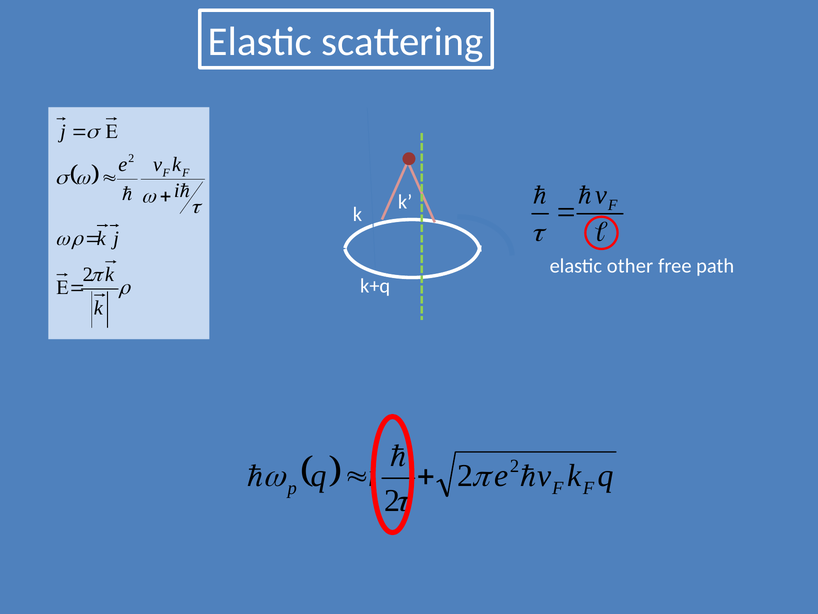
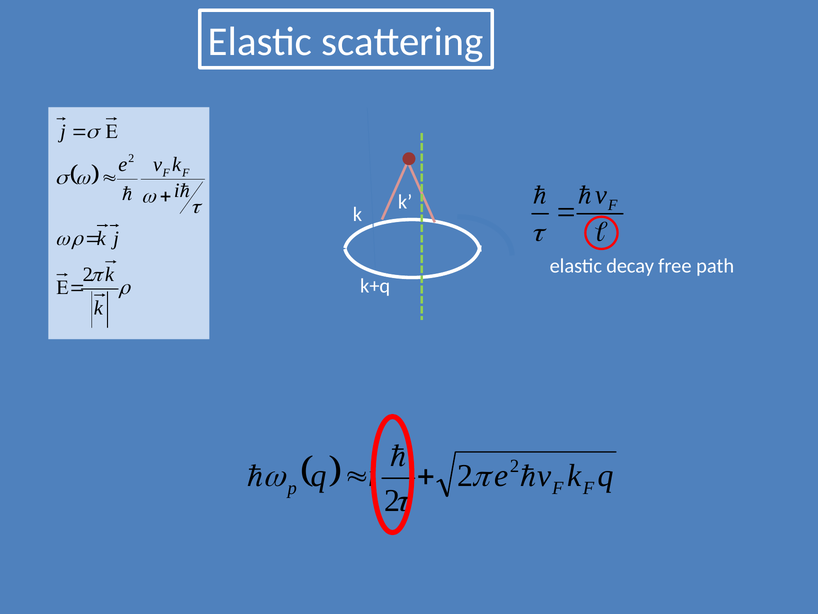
other: other -> decay (630, 266)
